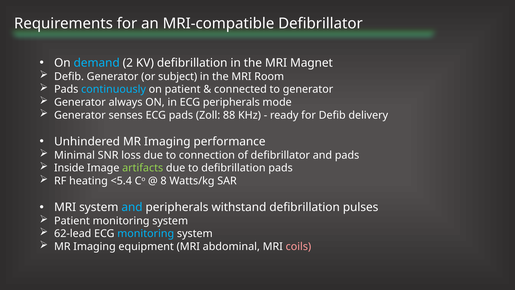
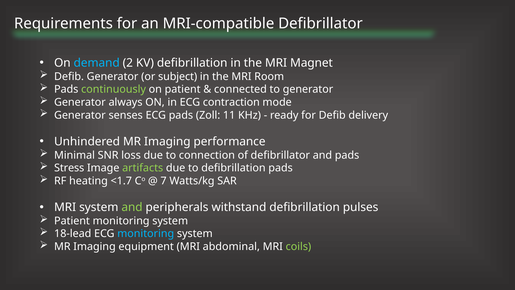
continuously colour: light blue -> light green (114, 89)
ECG peripherals: peripherals -> contraction (231, 102)
88: 88 -> 11 (229, 115)
Inside: Inside -> Stress (69, 168)
<5.4: <5.4 -> <1.7 (121, 181)
8: 8 -> 7 (164, 181)
and colour: light blue -> light green (132, 207)
62-lead: 62-lead -> 18-lead (73, 234)
coils colour: pink -> light green (298, 246)
